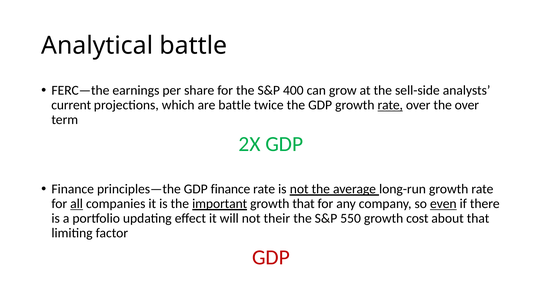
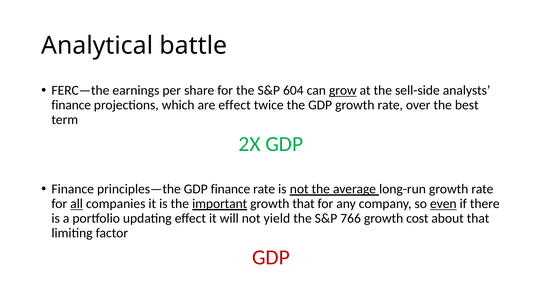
400: 400 -> 604 (293, 90)
grow underline: none -> present (343, 90)
current: current -> finance (71, 105)
are battle: battle -> effect (235, 105)
rate underline: present -> none (390, 105)
the over: over -> best (467, 105)
their: their -> yield (277, 218)
550: 550 -> 766 (351, 218)
